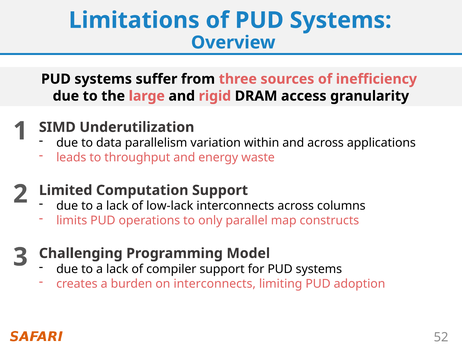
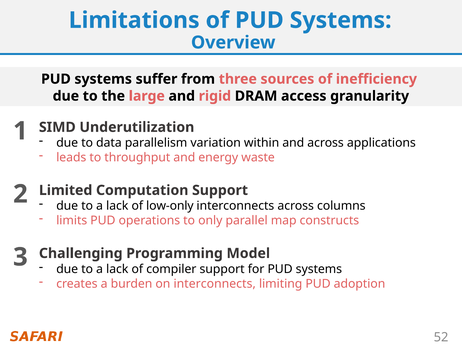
low-lack: low-lack -> low-only (170, 206)
